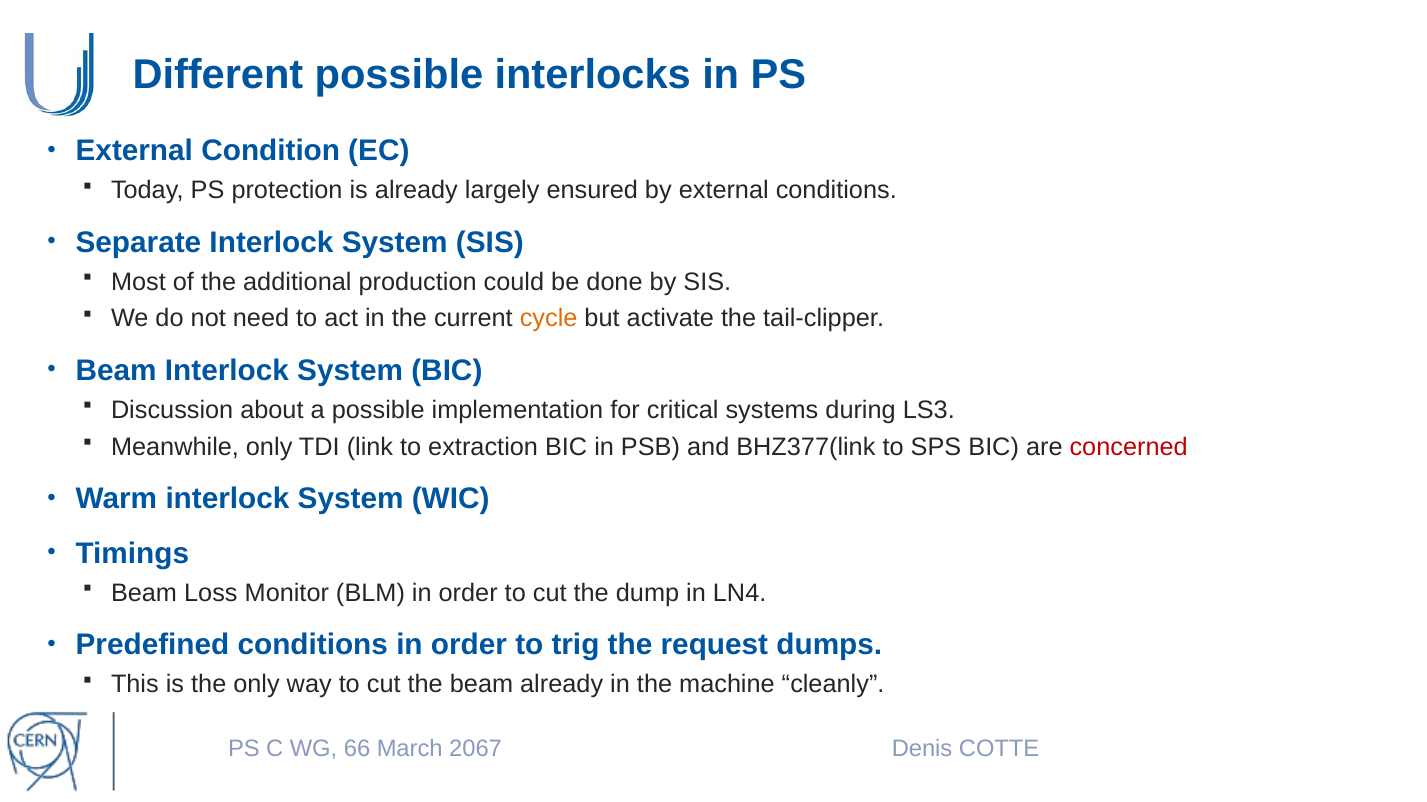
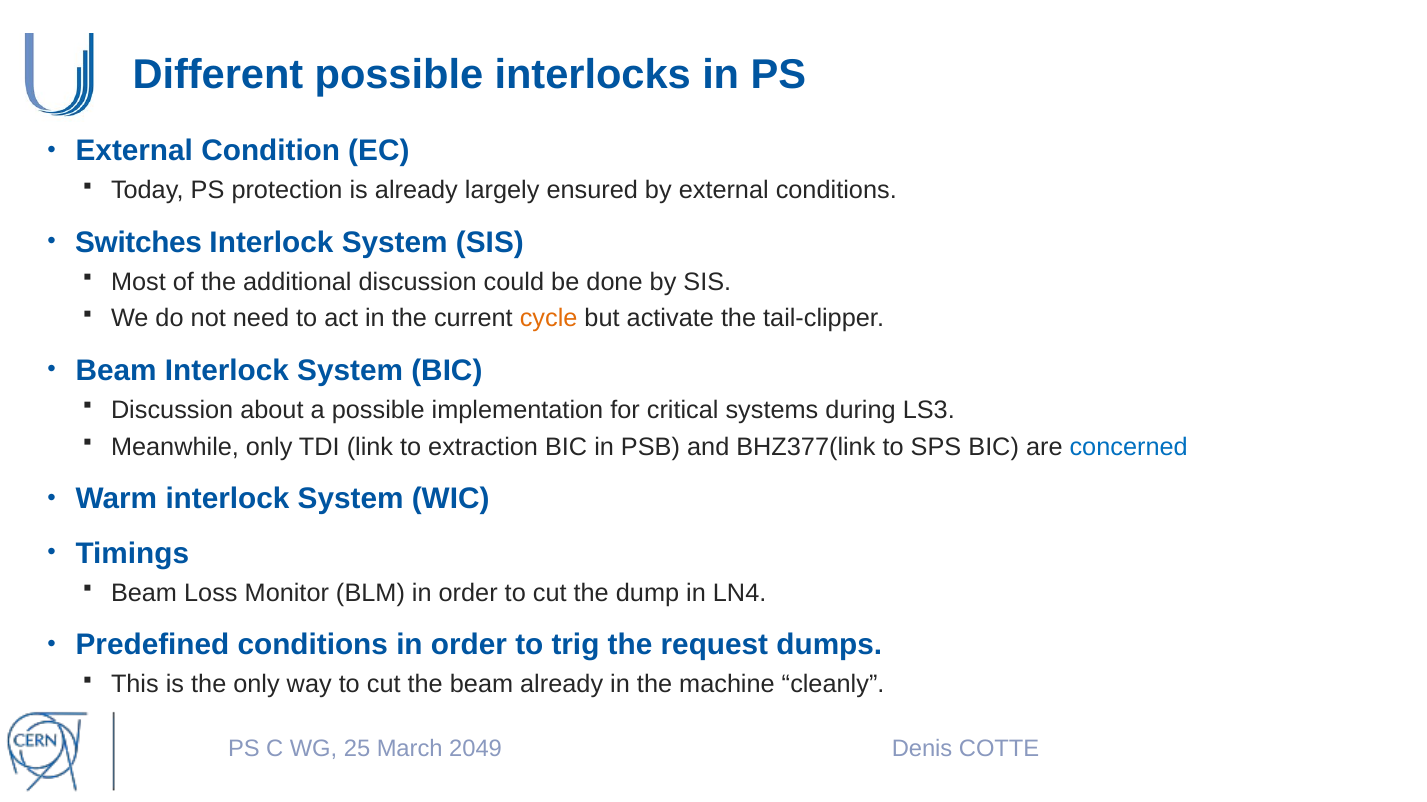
Separate: Separate -> Switches (139, 243)
additional production: production -> discussion (418, 282)
concerned colour: red -> blue (1129, 447)
66: 66 -> 25 (357, 749)
2067: 2067 -> 2049 (476, 749)
